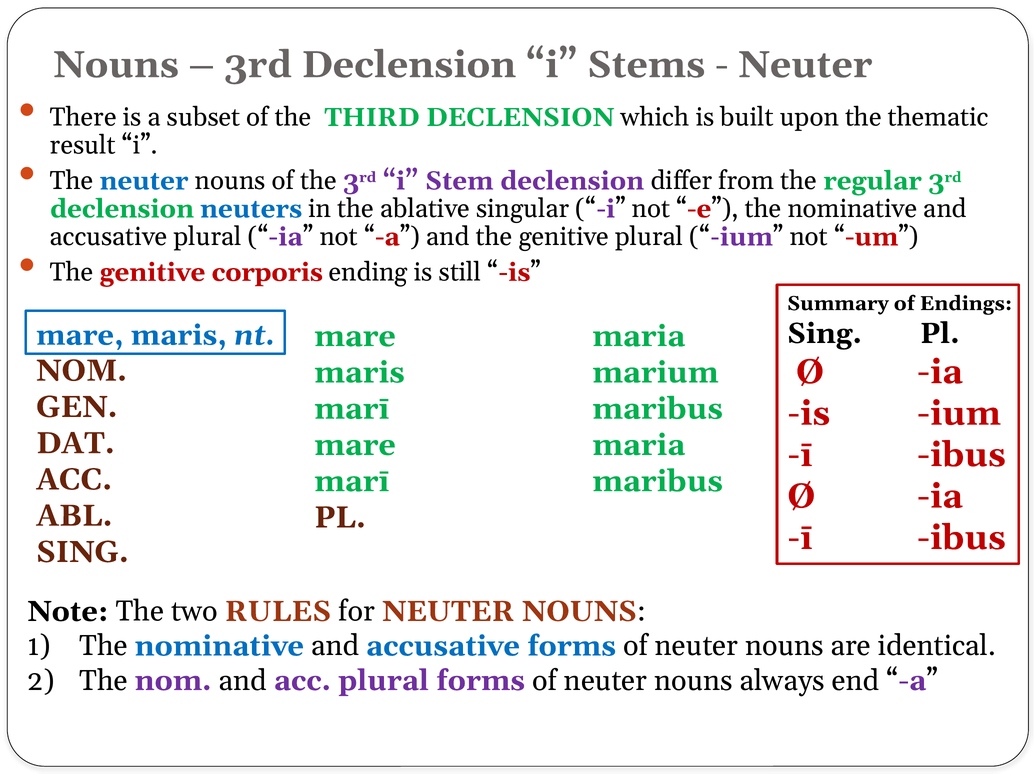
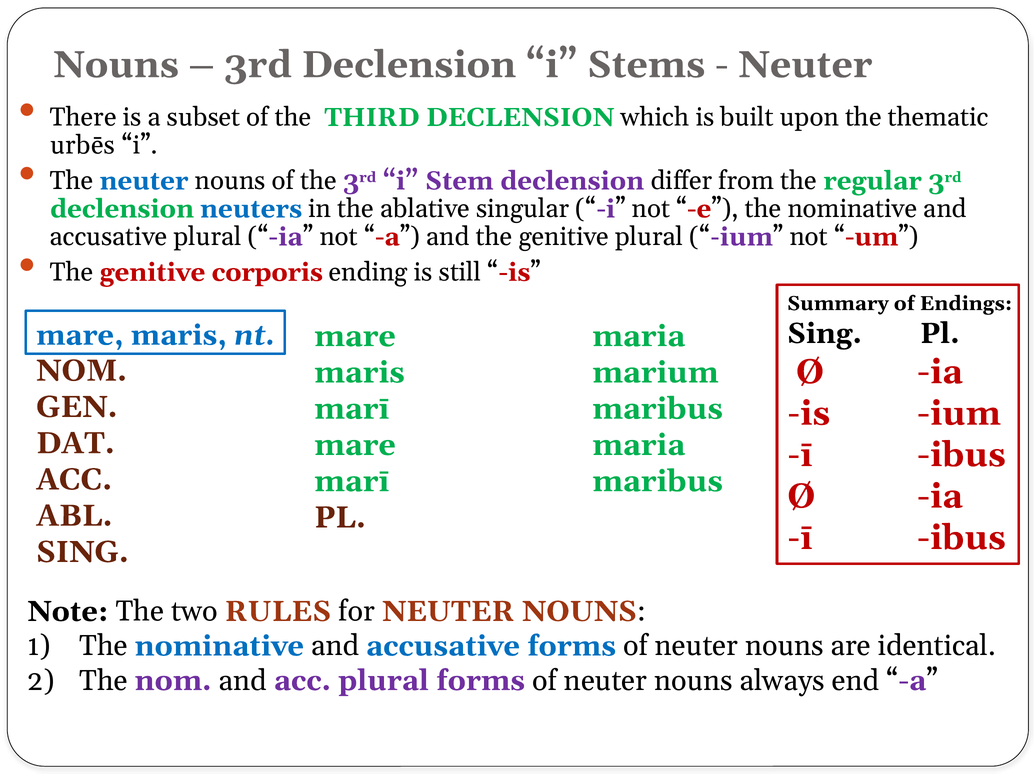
result: result -> urbēs (83, 145)
